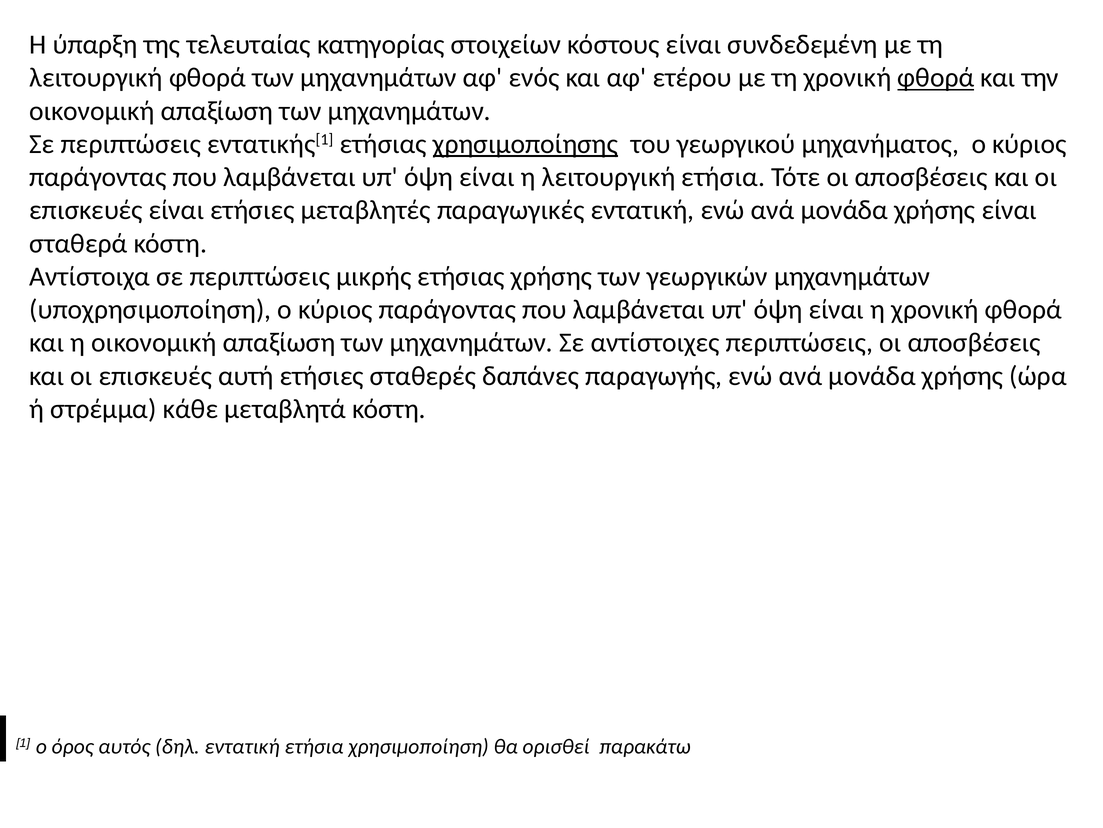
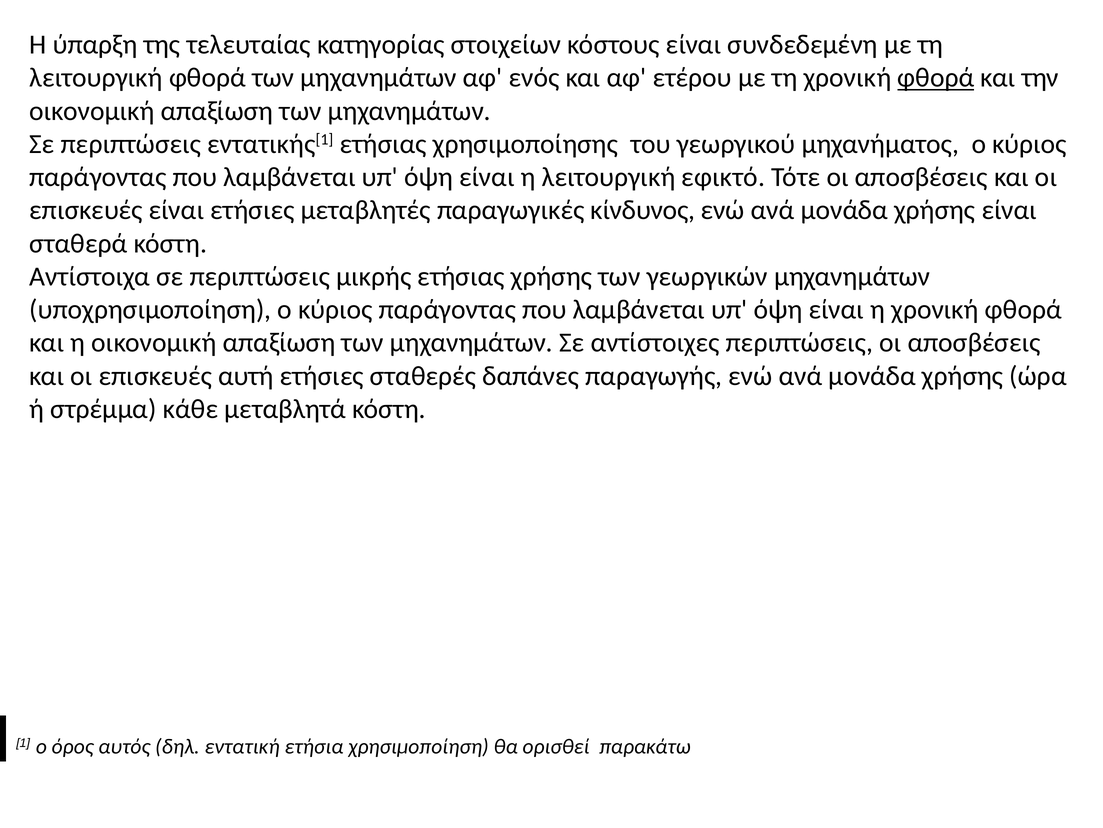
χρησιμοποίησης underline: present -> none (526, 144)
λειτουργική ετήσια: ετήσια -> εφικτό (723, 177)
παραγωγικές εντατική: εντατική -> κίνδυνος (643, 210)
